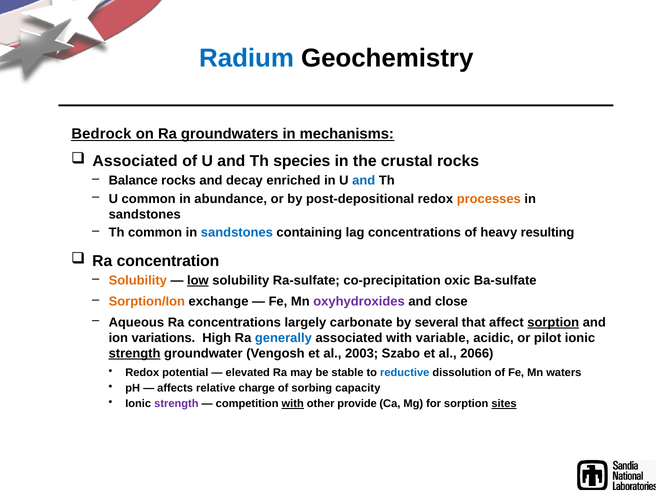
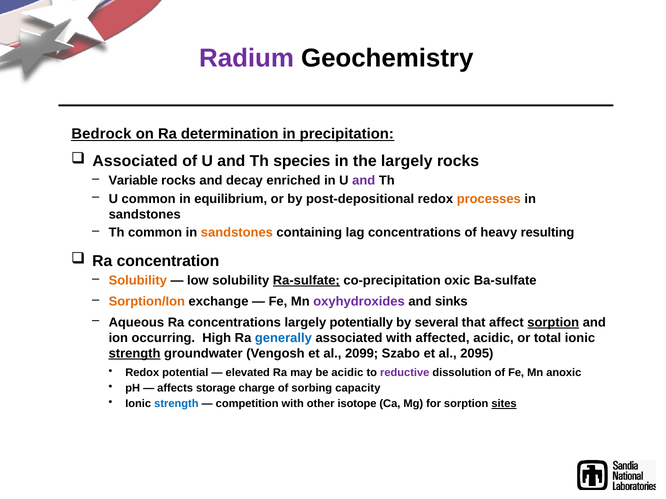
Radium colour: blue -> purple (247, 58)
groundwaters: groundwaters -> determination (230, 134)
mechanisms: mechanisms -> precipitation (347, 134)
the crustal: crustal -> largely (407, 161)
Balance: Balance -> Variable (133, 181)
and colour: blue -> purple (364, 181)
abundance: abundance -> equilibrium (231, 199)
sandstones colour: blue -> orange (237, 233)
low underline: present -> none (198, 281)
Ra-sulfate underline: none -> present (306, 281)
close: close -> sinks (451, 302)
carbonate: carbonate -> potentially (361, 323)
variations: variations -> occurring (163, 338)
variable: variable -> affected (443, 338)
pilot: pilot -> total (548, 338)
2003: 2003 -> 2099 (362, 354)
2066: 2066 -> 2095 (477, 354)
be stable: stable -> acidic (347, 373)
reductive colour: blue -> purple (405, 373)
waters: waters -> anoxic (564, 373)
relative: relative -> storage (216, 389)
strength colour: purple -> blue (176, 404)
with underline: present -> none (293, 404)
provide: provide -> isotope (357, 404)
